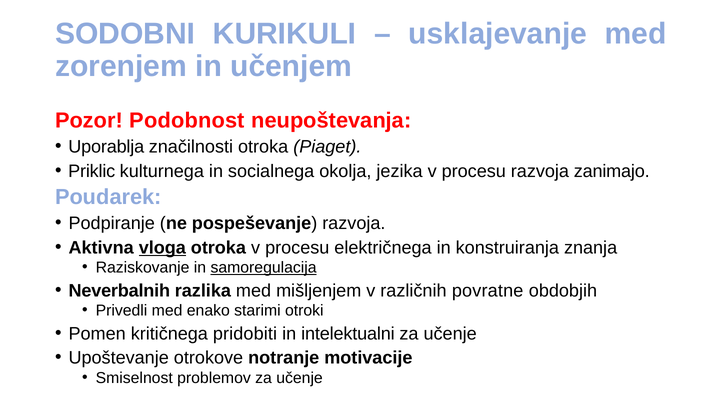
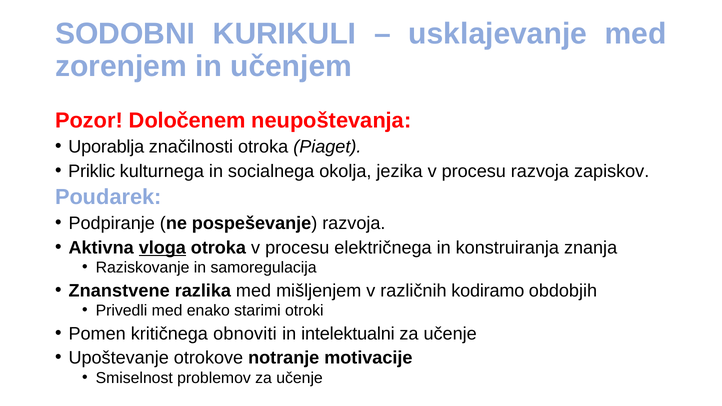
Podobnost: Podobnost -> Določenem (187, 121)
zanimajo: zanimajo -> zapiskov (612, 171)
samoregulacija underline: present -> none (264, 268)
Neverbalnih: Neverbalnih -> Znanstvene (119, 291)
povratne: povratne -> kodiramo (488, 291)
pridobiti: pridobiti -> obnoviti (245, 334)
